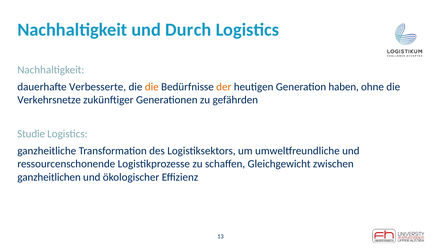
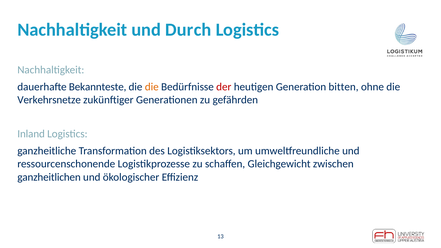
Verbesserte: Verbesserte -> Bekannteste (98, 87)
der colour: orange -> red (224, 87)
haben: haben -> bitten (344, 87)
Studie: Studie -> Inland (31, 134)
